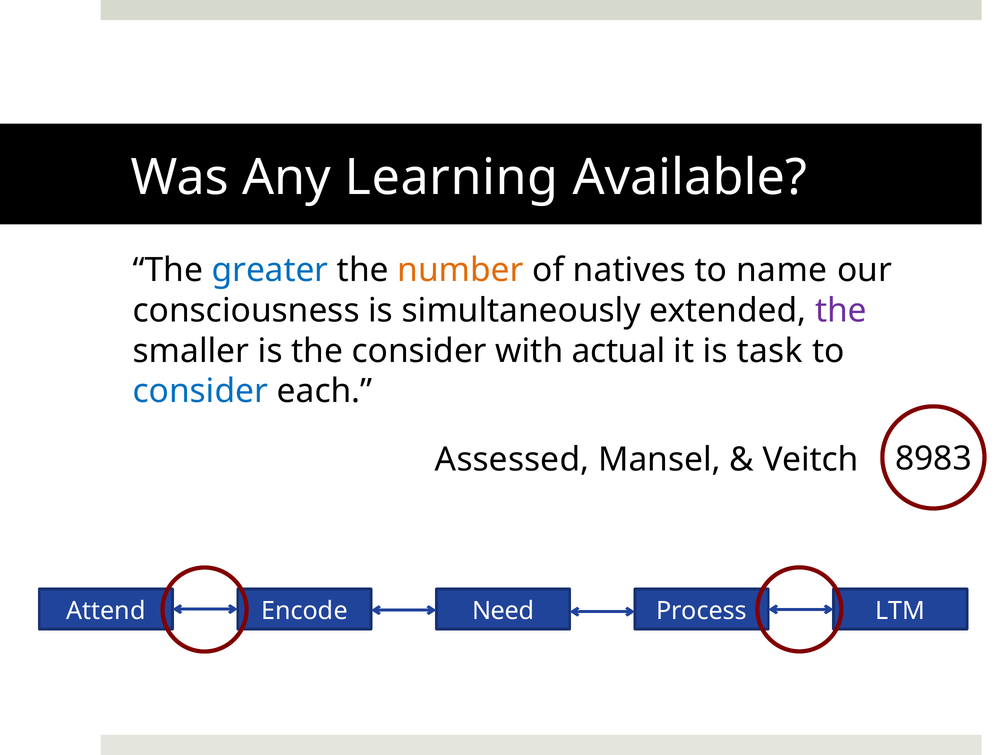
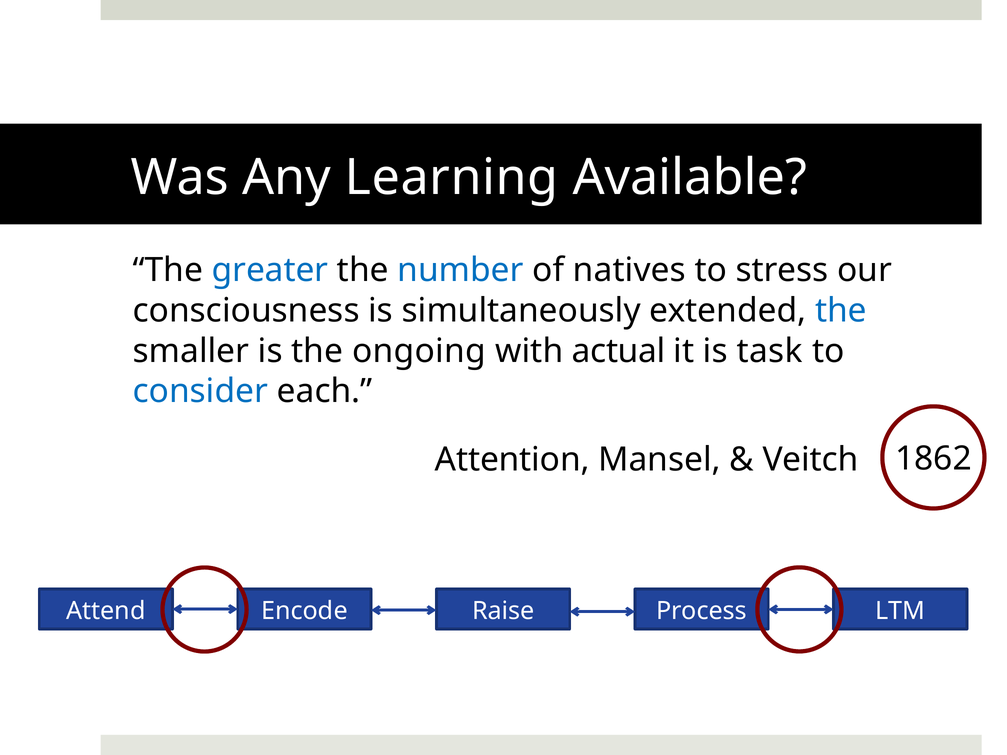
number colour: orange -> blue (461, 270)
name: name -> stress (782, 270)
the colour: purple -> blue (841, 311)
the consider: consider -> ongoing (419, 351)
Assessed: Assessed -> Attention (512, 460)
8983: 8983 -> 1862 (933, 459)
Need: Need -> Raise (503, 611)
